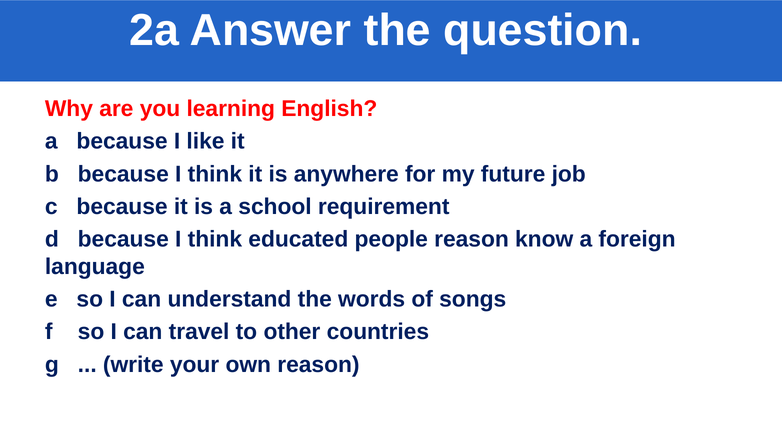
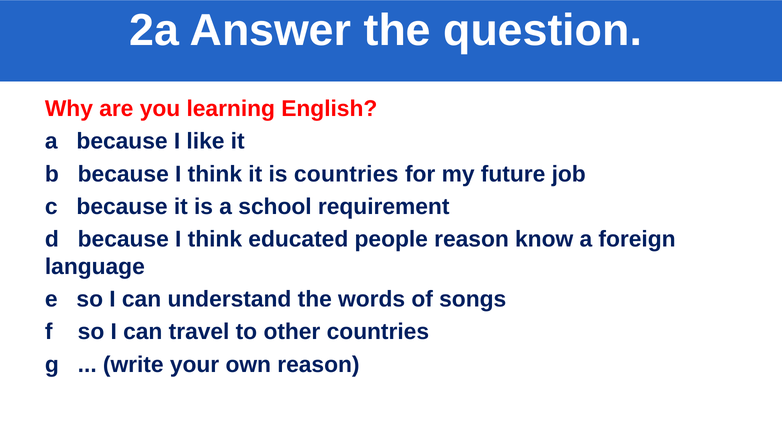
is anywhere: anywhere -> countries (346, 174)
